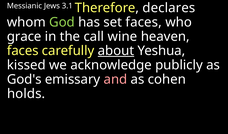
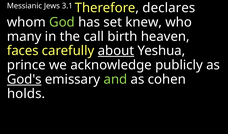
set faces: faces -> knew (144, 22)
grace: grace -> many (24, 36)
wine: wine -> birth (122, 36)
kissed: kissed -> prince (26, 65)
God's underline: none -> present (24, 79)
and colour: pink -> light green (115, 79)
